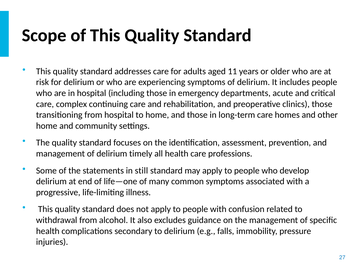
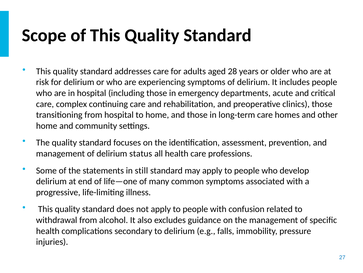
11: 11 -> 28 (232, 71)
timely: timely -> status (141, 153)
